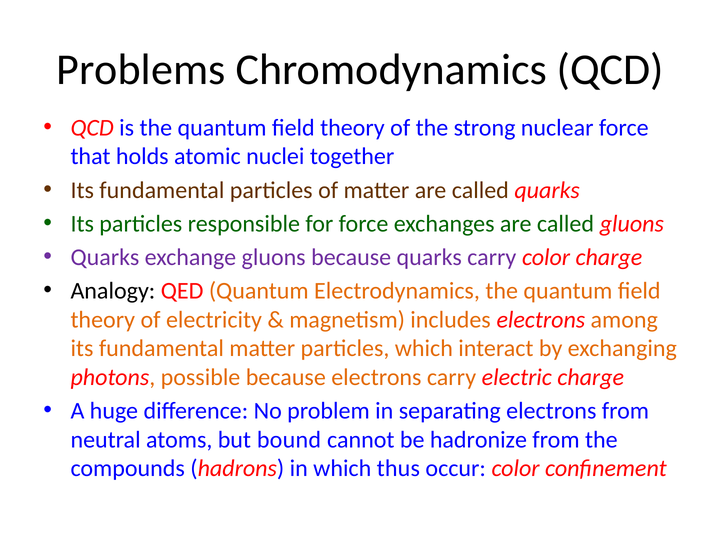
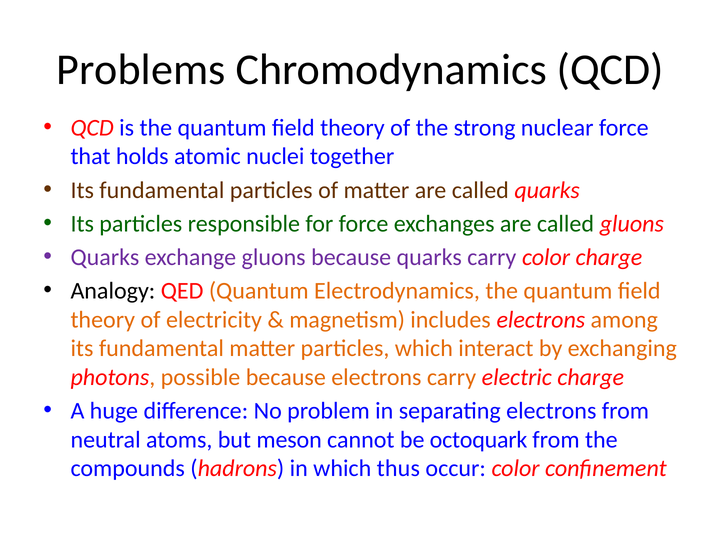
bound: bound -> meson (289, 440)
hadronize: hadronize -> octoquark (479, 440)
